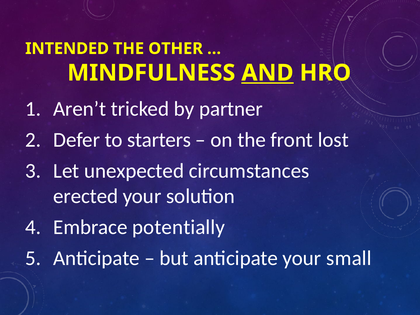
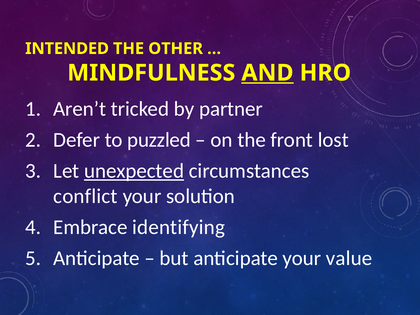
starters: starters -> puzzled (159, 140)
unexpected underline: none -> present (134, 171)
erected: erected -> conflict (85, 196)
potentially: potentially -> identifying (179, 227)
small: small -> value (349, 258)
